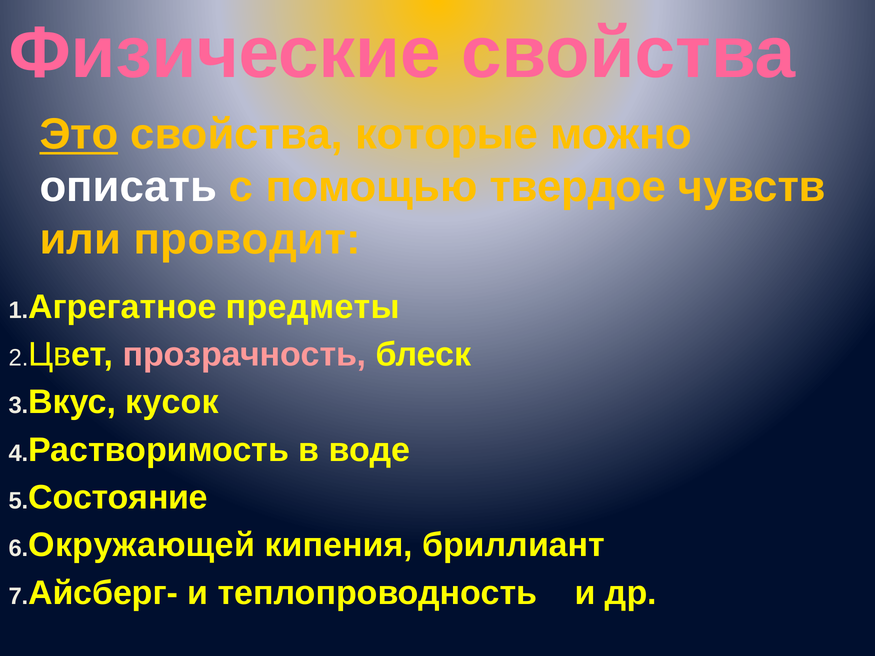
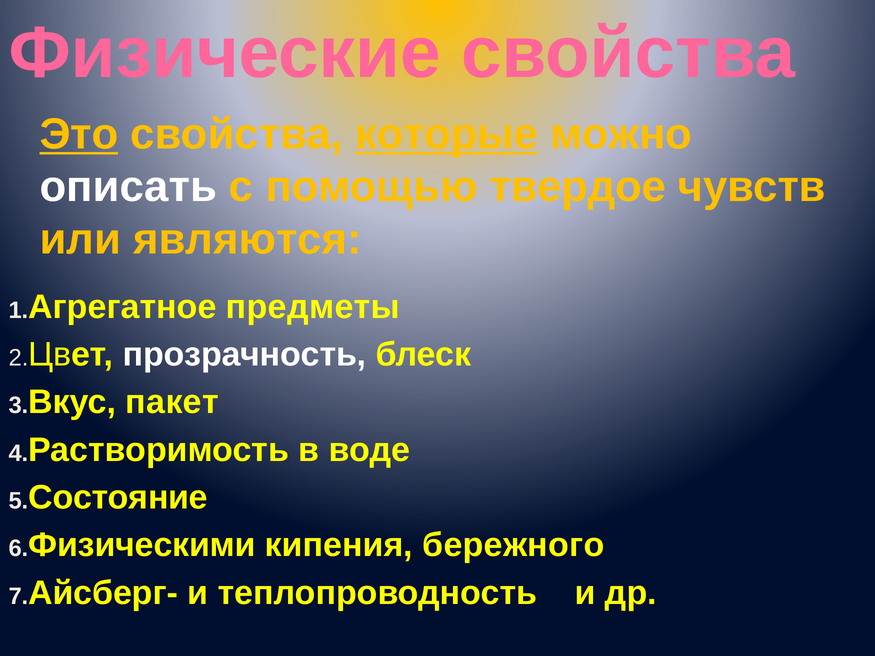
которые underline: none -> present (447, 134)
проводит: проводит -> являются (247, 239)
прозрачность colour: pink -> white (245, 355)
кусок: кусок -> пакет (172, 402)
Окружающей: Окружающей -> Физическими (142, 545)
бриллиант: бриллиант -> бережного (513, 545)
